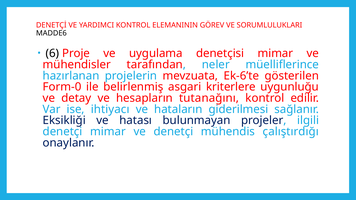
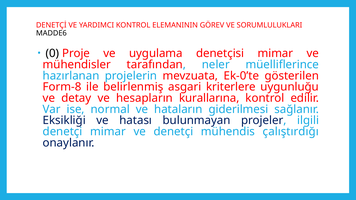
6: 6 -> 0 (52, 53)
Ek-6’te: Ek-6’te -> Ek-0’te (241, 76)
Form-0: Form-0 -> Form-8 (62, 87)
tutanağını: tutanağını -> kurallarına (209, 98)
ihtiyacı: ihtiyacı -> normal (110, 109)
